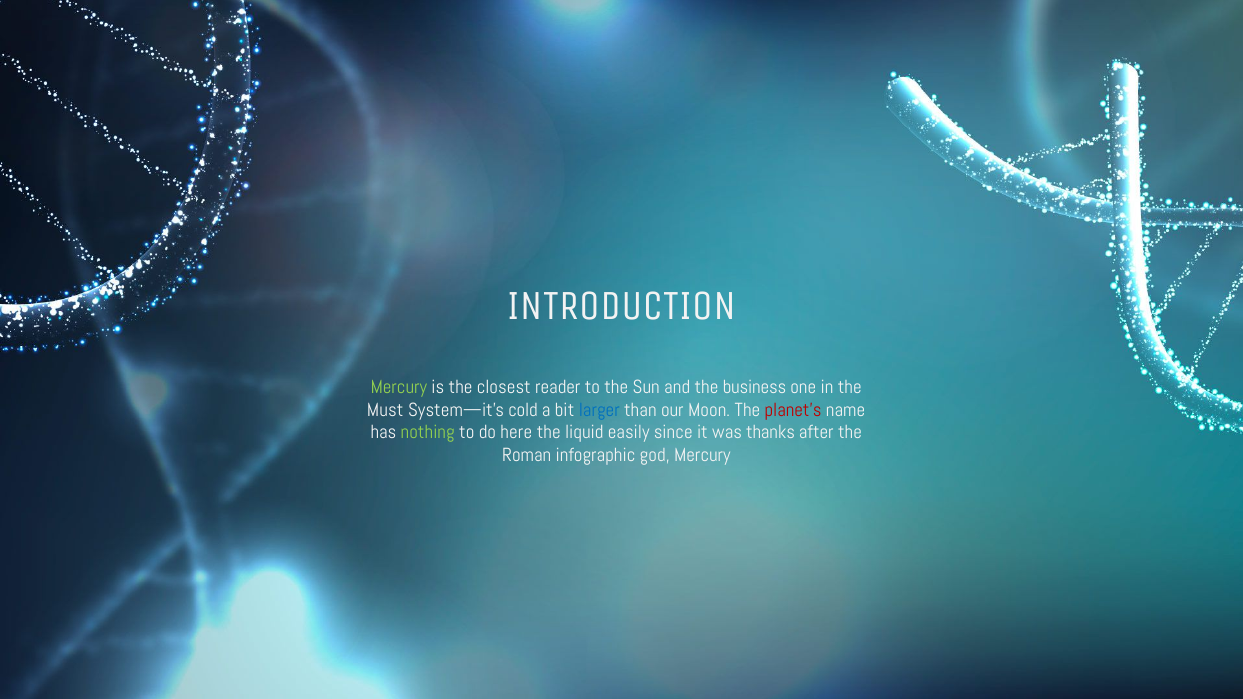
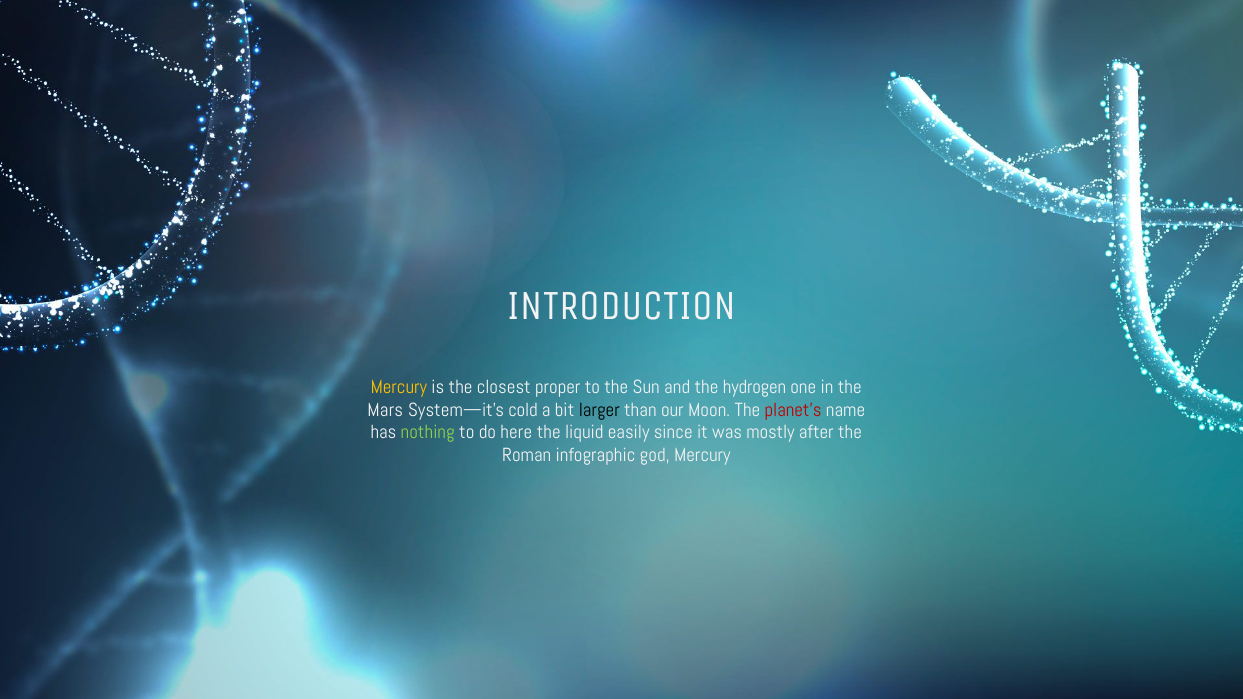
Mercury colour: light green -> yellow (399, 387)
reader: reader -> proper (558, 387)
business: business -> hydrogen (755, 387)
Must: Must -> Mars (385, 410)
larger colour: blue -> black (599, 410)
thanks: thanks -> mostly (771, 433)
